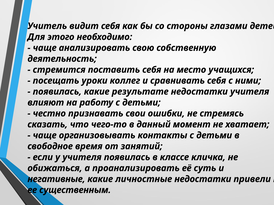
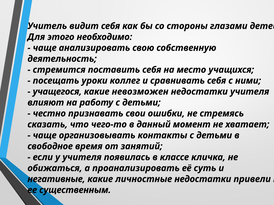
появилась: появилась -> учащегося (57, 92)
результате: результате -> невозможен (140, 92)
